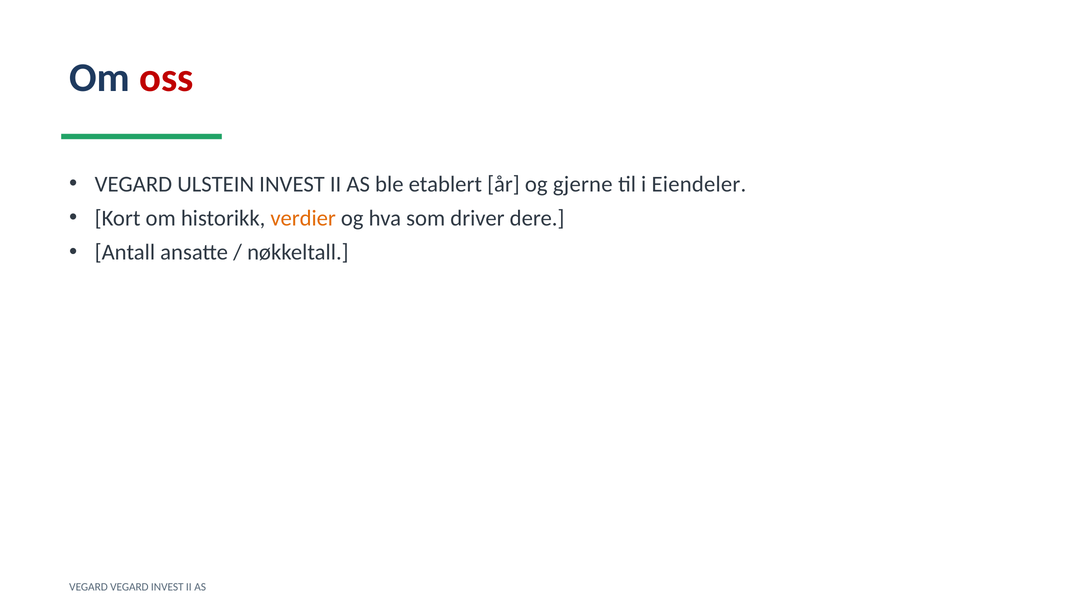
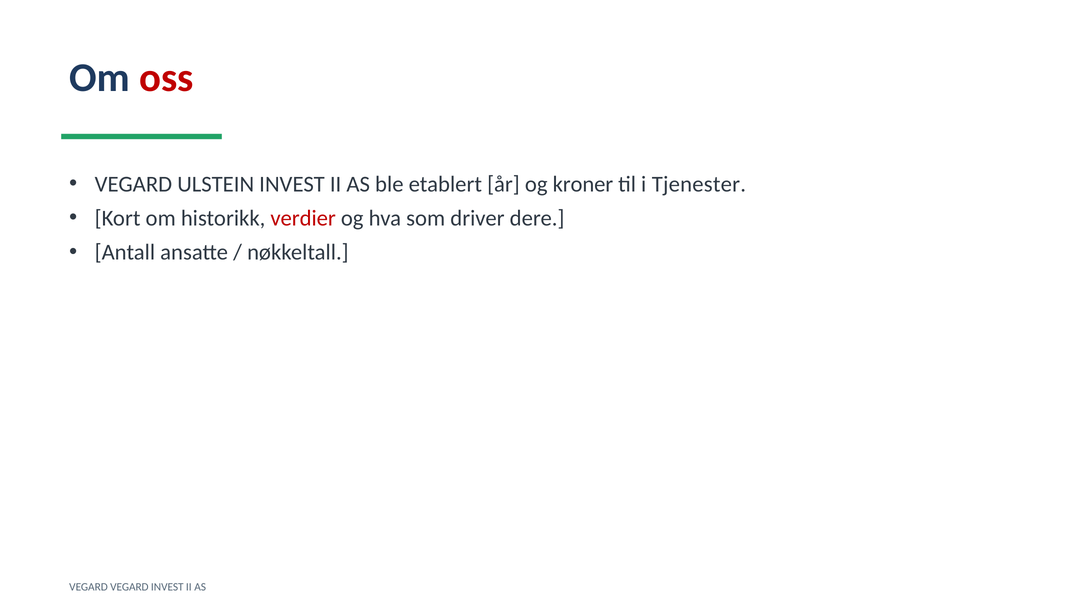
gjerne: gjerne -> kroner (583, 184)
Eiendeler: Eiendeler -> Tjenester (699, 184)
verdier colour: orange -> red (303, 218)
